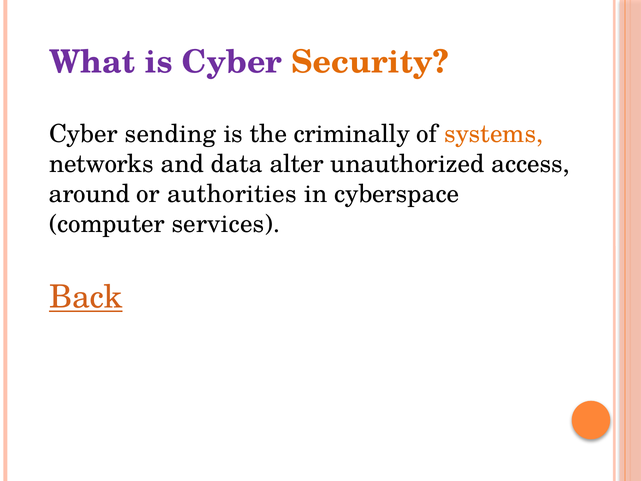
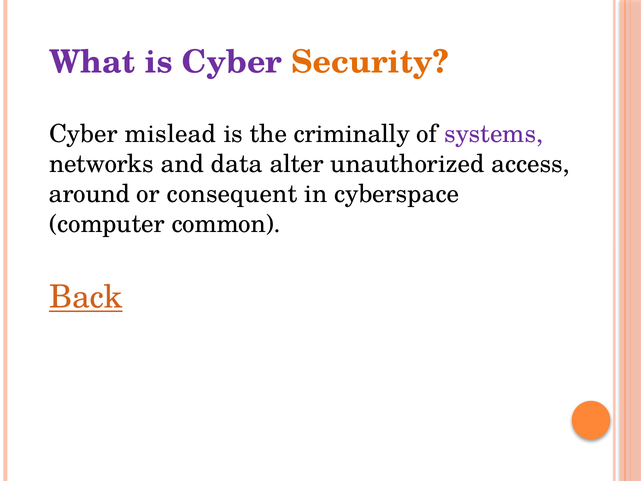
sending: sending -> mislead (171, 134)
systems colour: orange -> purple (494, 134)
authorities: authorities -> consequent (232, 194)
services: services -> common (226, 224)
